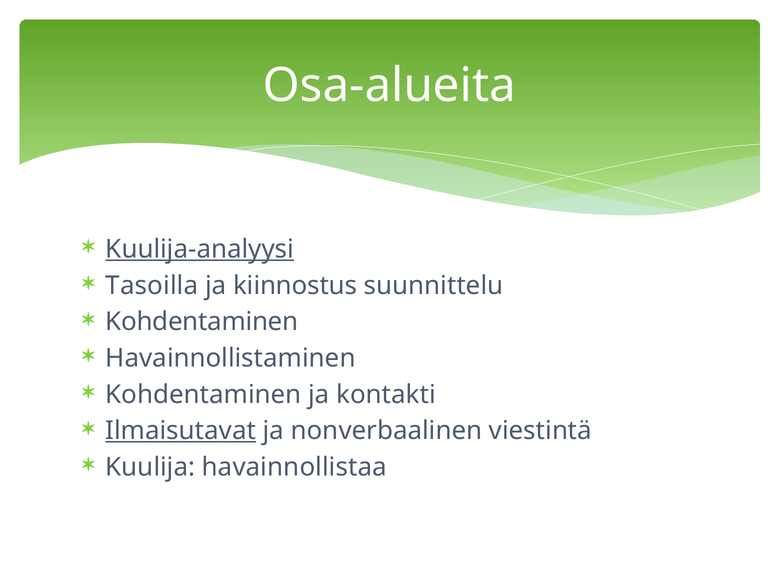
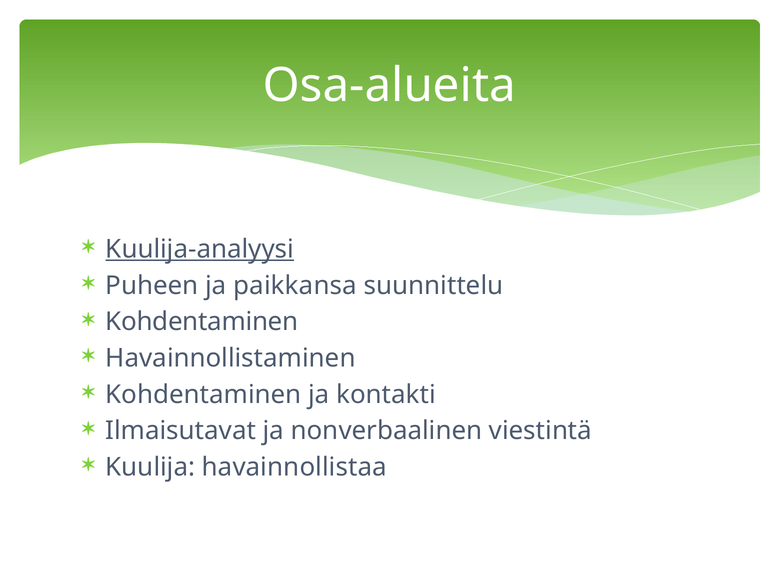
Tasoilla: Tasoilla -> Puheen (152, 286)
kiinnostus: kiinnostus -> paikkansa (295, 286)
Ilmaisutavat underline: present -> none (181, 431)
